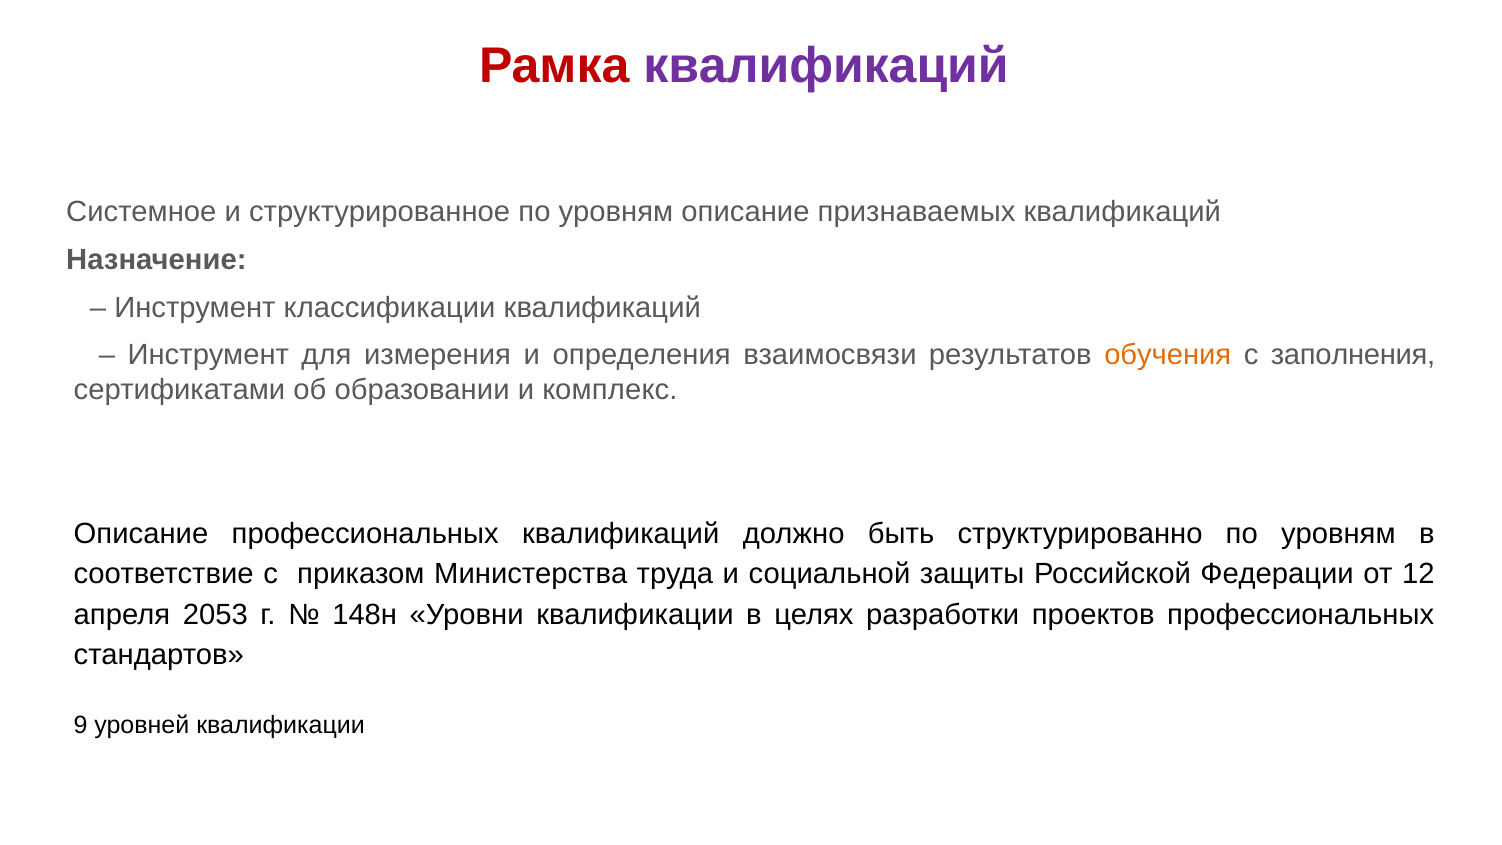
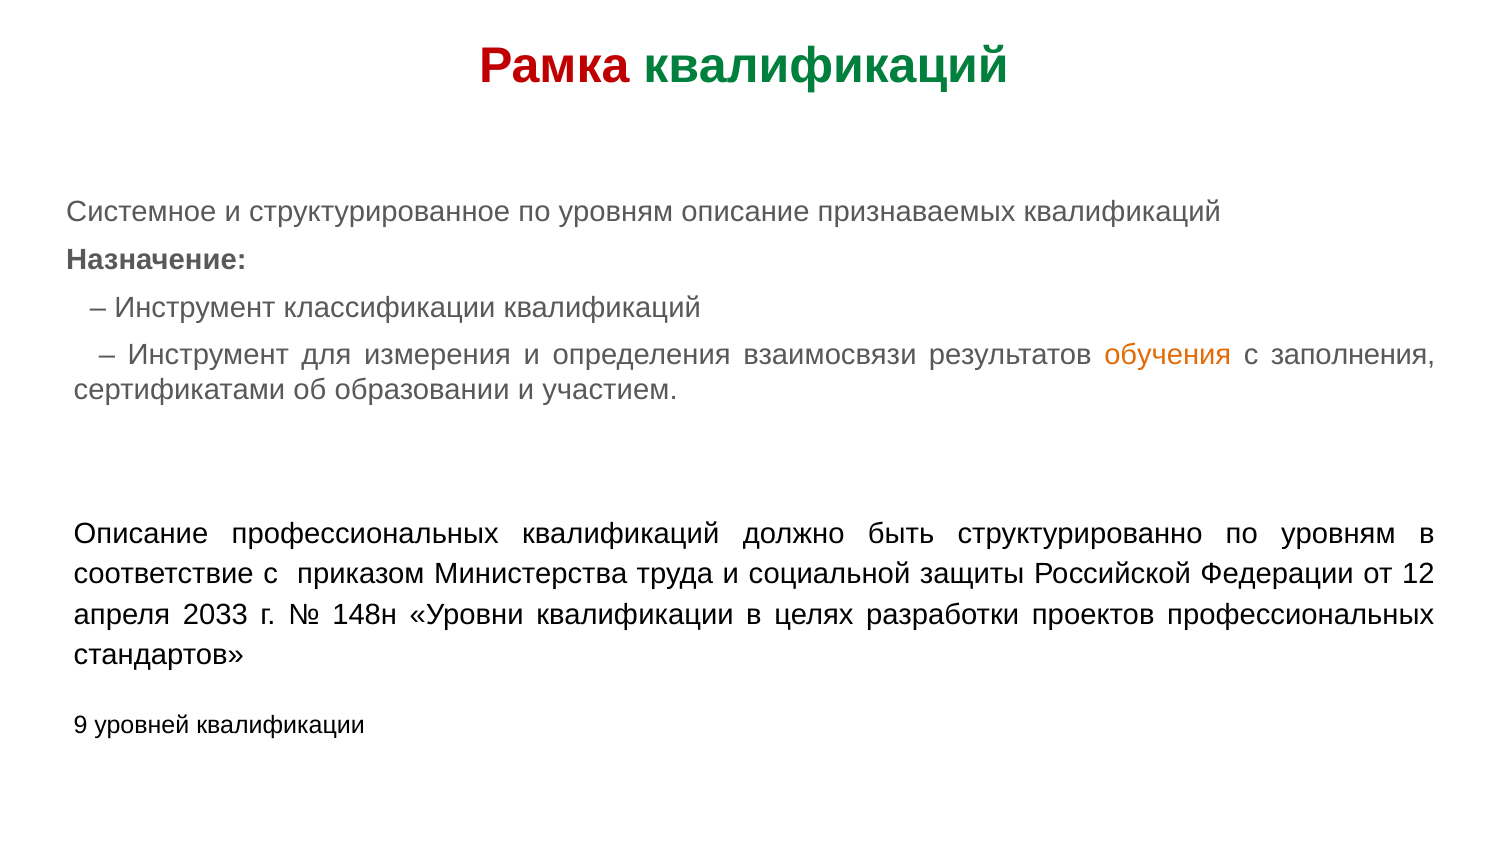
квалификаций colour: purple -> green (826, 66)
комплекс: комплекс -> участием (610, 390)
2053: 2053 -> 2033 (215, 614)
